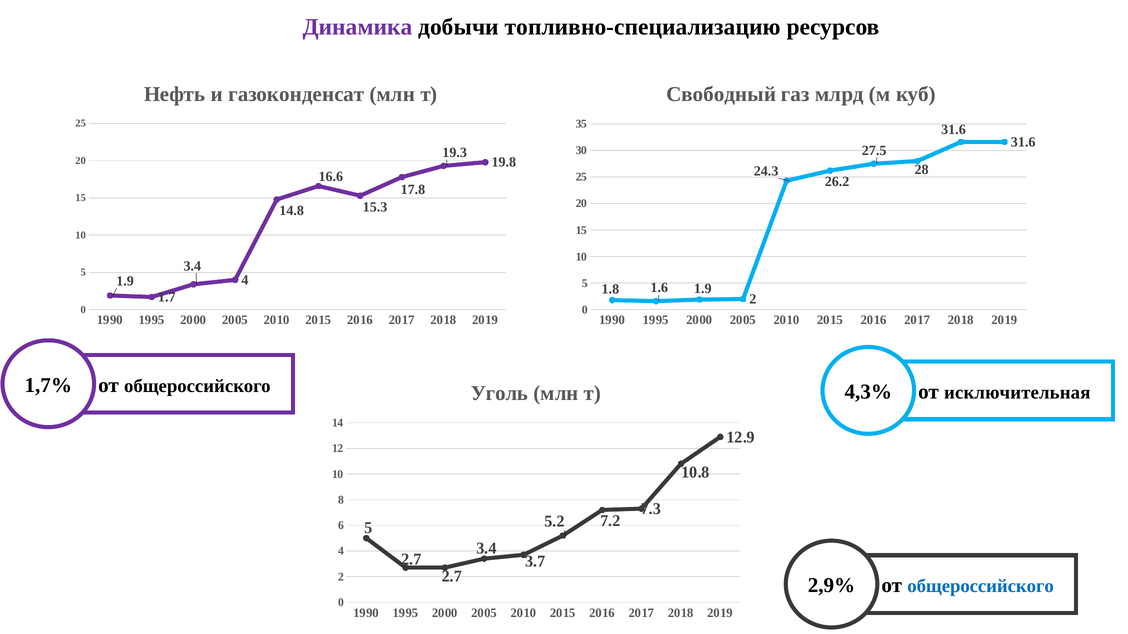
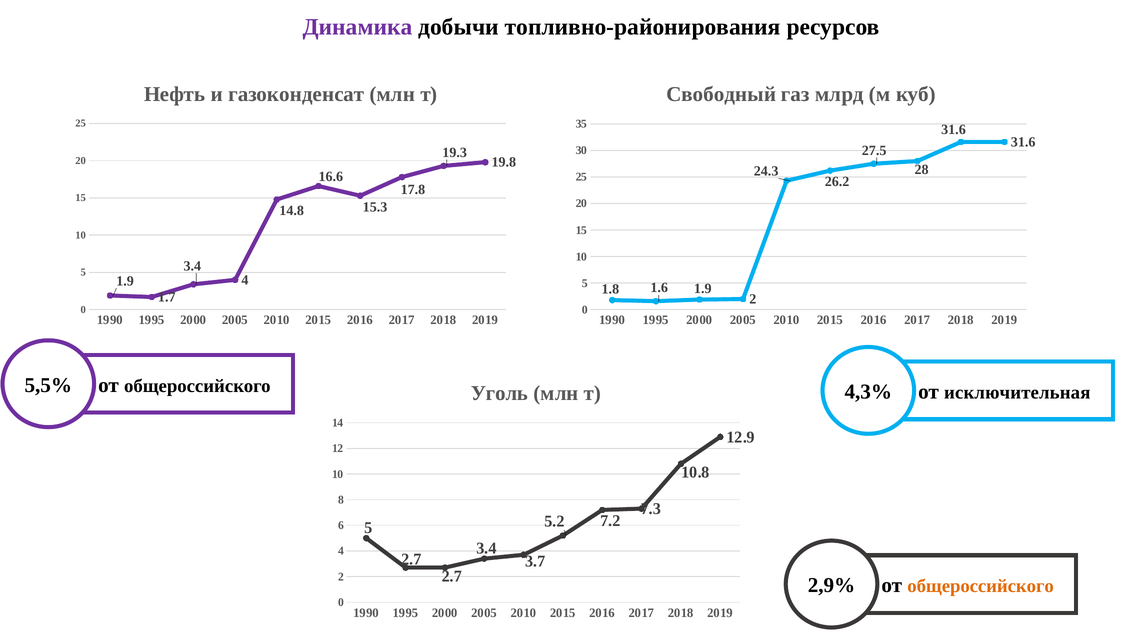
топливно-специализацию: топливно-специализацию -> топливно-районирования (643, 27)
1,7%: 1,7% -> 5,5% (48, 386)
общероссийского colour: blue -> orange (981, 587)
